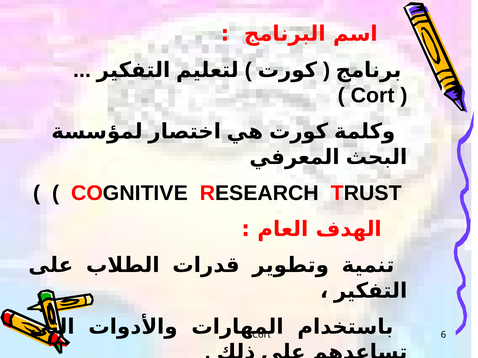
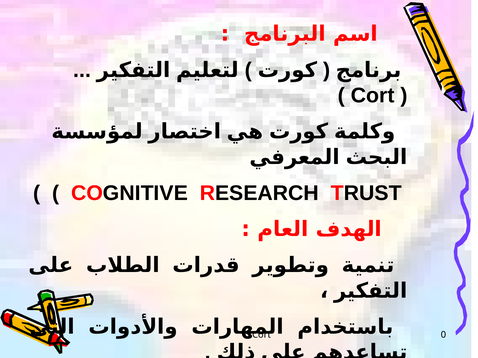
6: 6 -> 0 (443, 335)
